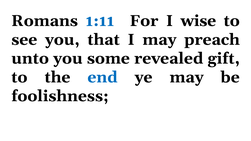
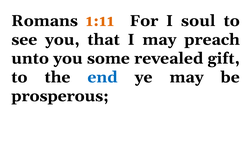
1:11 colour: blue -> orange (100, 21)
wise: wise -> soul (198, 21)
foolishness: foolishness -> prosperous (60, 96)
